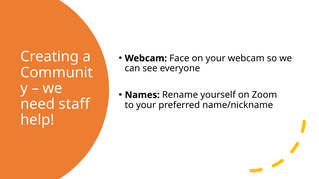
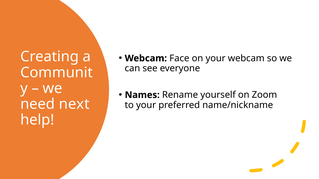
staff: staff -> next (74, 104)
